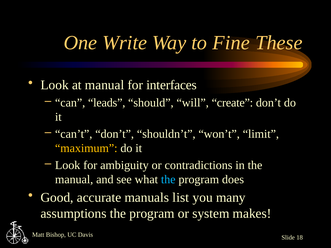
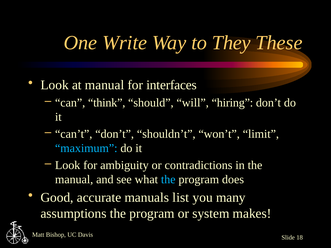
Fine: Fine -> They (231, 43)
leads: leads -> think (107, 103)
create: create -> hiring (232, 103)
maximum colour: yellow -> light blue (86, 148)
